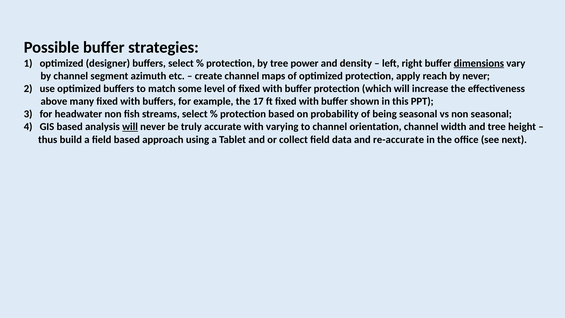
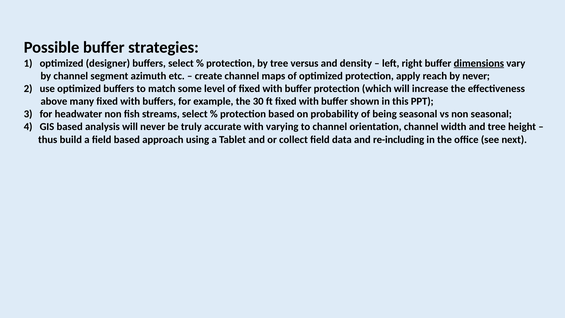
power: power -> versus (304, 63)
17: 17 -> 30 (258, 101)
will underline: present -> none (130, 127)
re-accurate: re-accurate -> re-including (399, 139)
